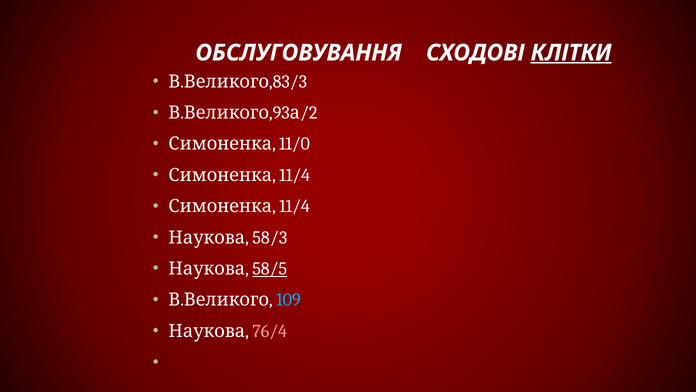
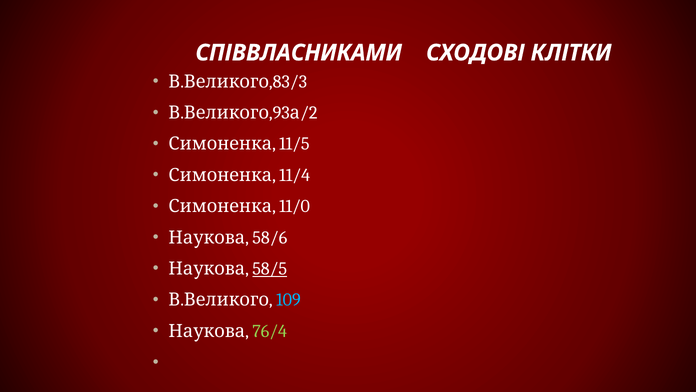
ОБСЛУГОВУВАННЯ: ОБСЛУГОВУВАННЯ -> СПІВВЛАСНИКАМИ (299, 53)
КЛІТКИ underline: present -> none (571, 53)
11/0: 11/0 -> 11/5 (294, 144)
11/4: 11/4 -> 11/0 (295, 206)
58/3: 58/3 -> 58/6 (270, 237)
76/4 colour: pink -> light green (270, 331)
